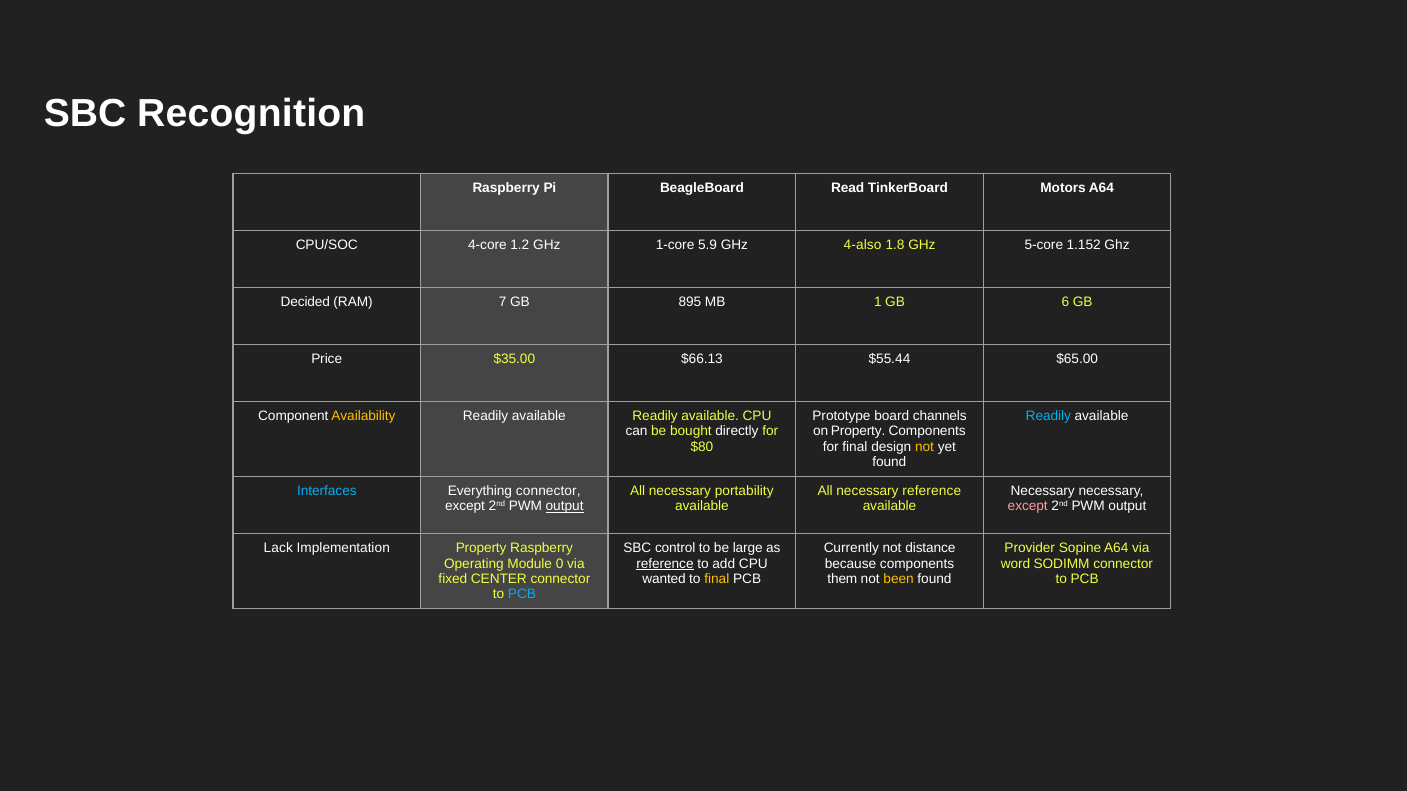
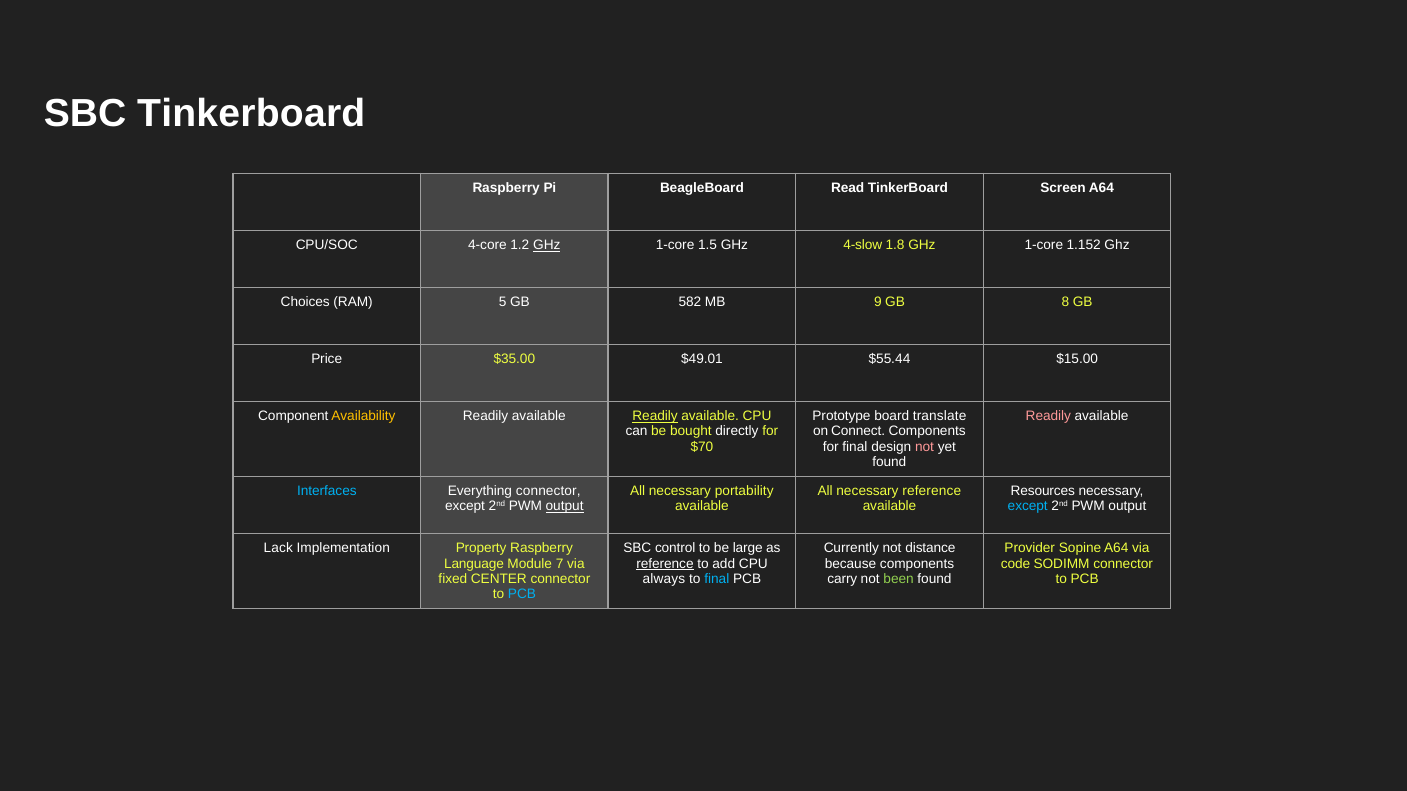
SBC Recognition: Recognition -> Tinkerboard (251, 114)
Motors: Motors -> Screen (1063, 188)
GHz underline: none -> present (547, 245)
5.9: 5.9 -> 1.5 (707, 245)
4-also: 4-also -> 4-slow (863, 245)
1.8 GHz 5-core: 5-core -> 1-core (1044, 245)
Decided: Decided -> Choices (305, 302)
7: 7 -> 5 (503, 302)
895: 895 -> 582 (690, 302)
1: 1 -> 9 (878, 302)
6: 6 -> 8 (1065, 302)
$66.13: $66.13 -> $49.01 (702, 359)
$65.00: $65.00 -> $15.00 (1077, 359)
Readily underline: none -> present (655, 416)
channels: channels -> translate (940, 416)
Readily colour: light blue -> pink (1048, 416)
on Property: Property -> Connect (858, 432)
$80: $80 -> $70 (702, 447)
not colour: yellow -> pink (925, 447)
Necessary: Necessary -> Resources (1043, 492)
except colour: pink -> light blue (1028, 507)
Operating: Operating -> Language (474, 564)
0: 0 -> 7 (560, 564)
word: word -> code (1016, 564)
wanted: wanted -> always (664, 579)
final colour: yellow -> light blue (717, 579)
them: them -> carry (842, 579)
been colour: yellow -> light green (899, 579)
